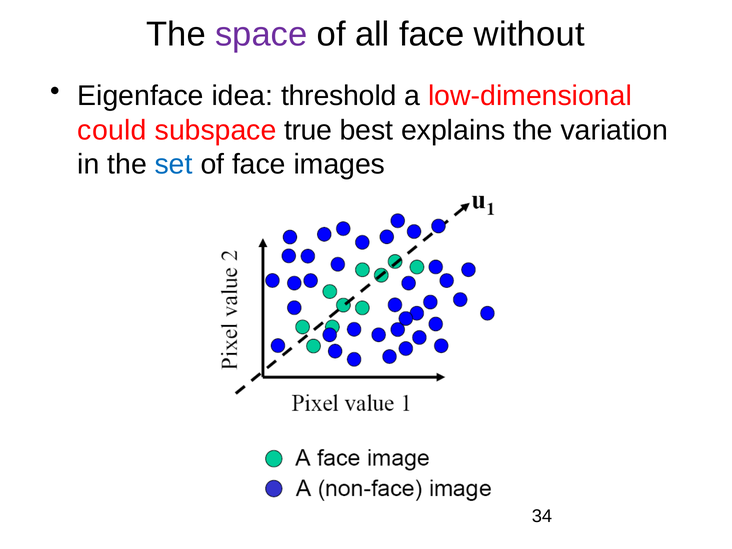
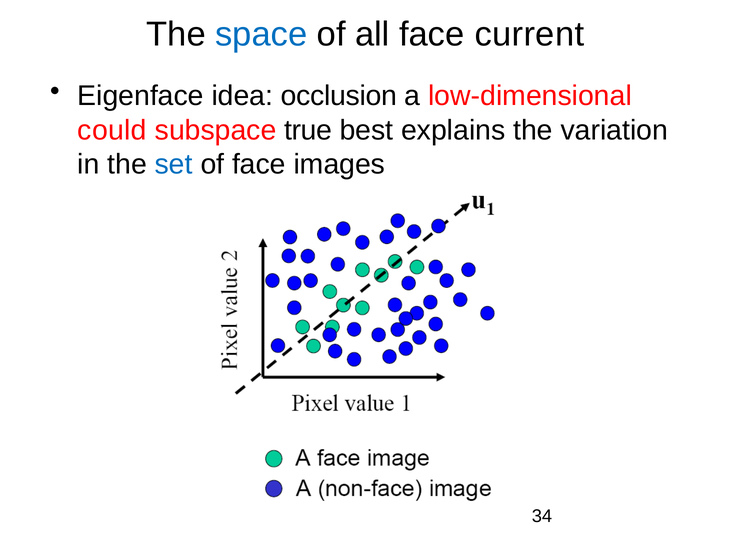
space colour: purple -> blue (261, 35)
without: without -> current (529, 35)
threshold: threshold -> occlusion (339, 96)
